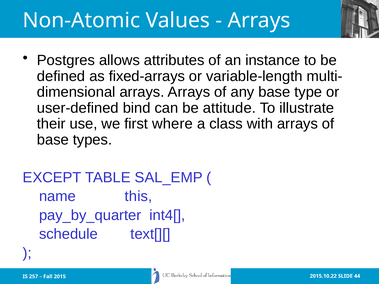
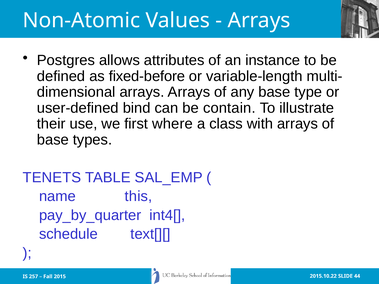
fixed-arrays: fixed-arrays -> fixed-before (147, 76)
attitude: attitude -> contain (229, 108)
EXCEPT: EXCEPT -> TENETS (52, 178)
